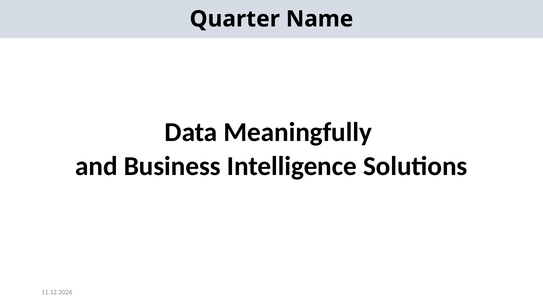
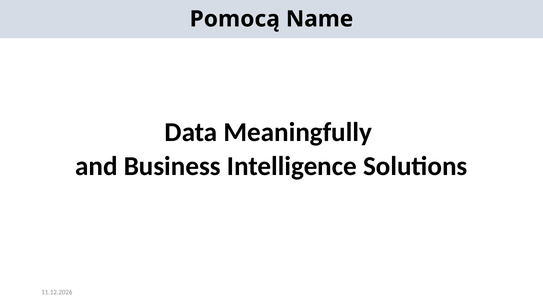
Quarter: Quarter -> Pomocą (235, 19)
